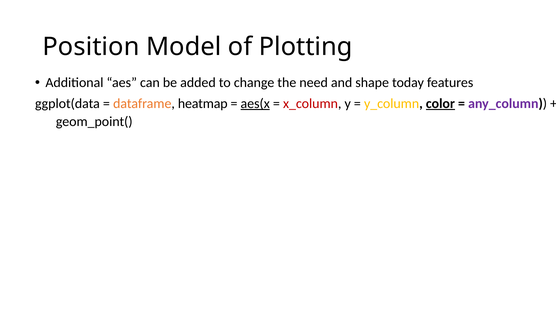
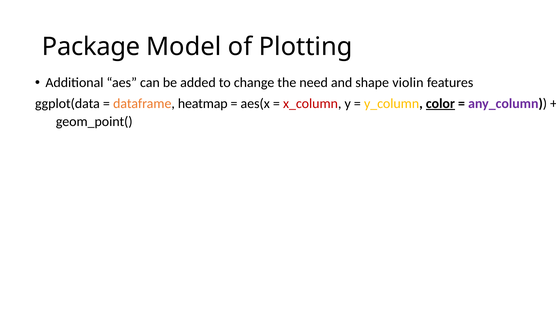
Position: Position -> Package (91, 47)
today: today -> violin (408, 83)
aes(x underline: present -> none (255, 103)
